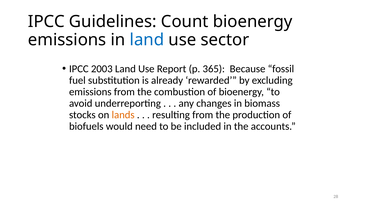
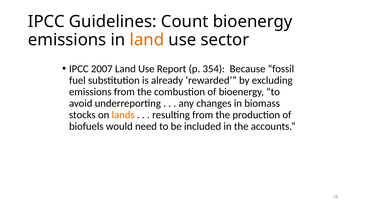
land colour: blue -> orange (147, 40)
2003: 2003 -> 2007 (102, 69)
365: 365 -> 354 (214, 69)
